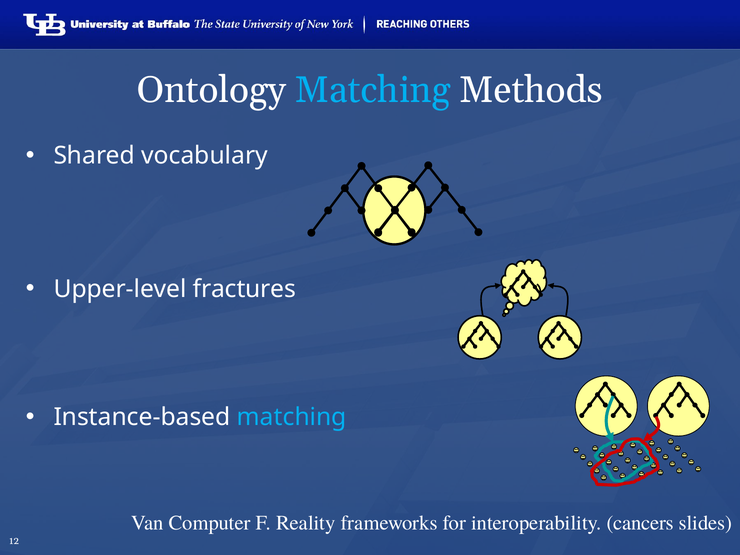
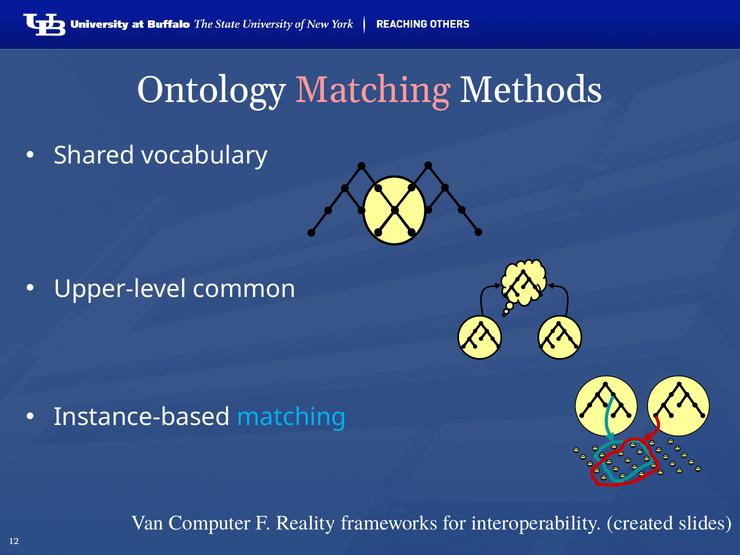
Matching colour: light blue -> pink (373, 90)
fractures: fractures -> common (244, 289)
cancers: cancers -> created (640, 523)
